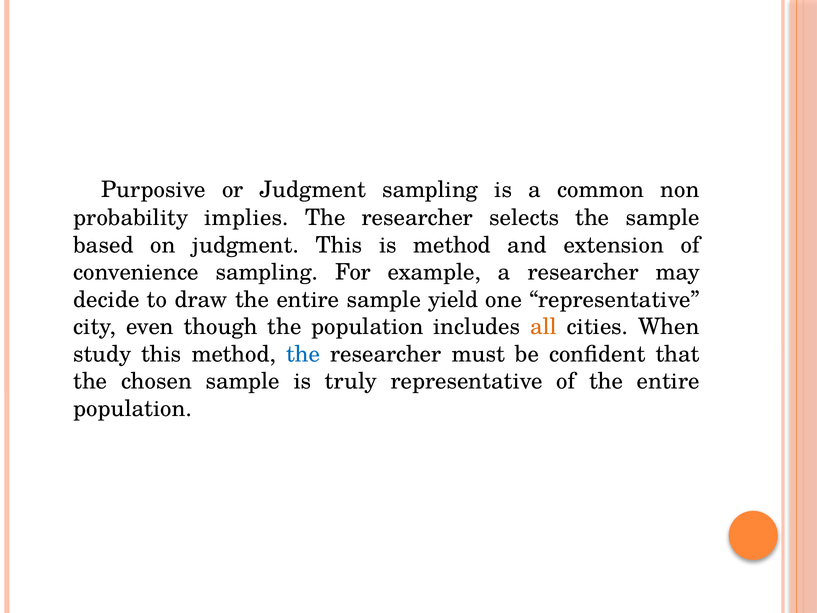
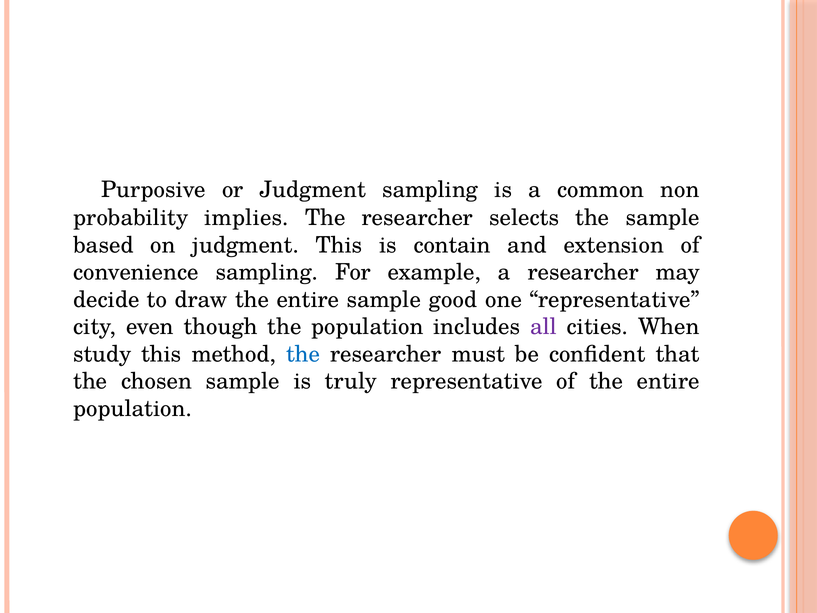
is method: method -> contain (452, 245)
yield: yield -> good (453, 300)
all colour: orange -> purple (544, 327)
